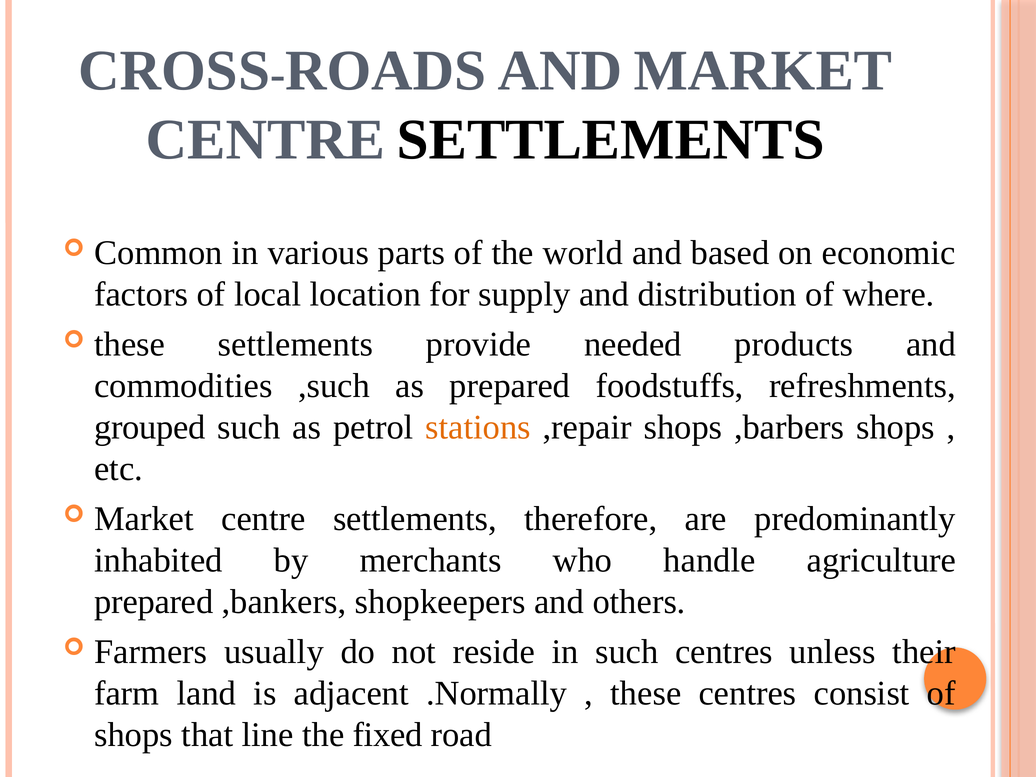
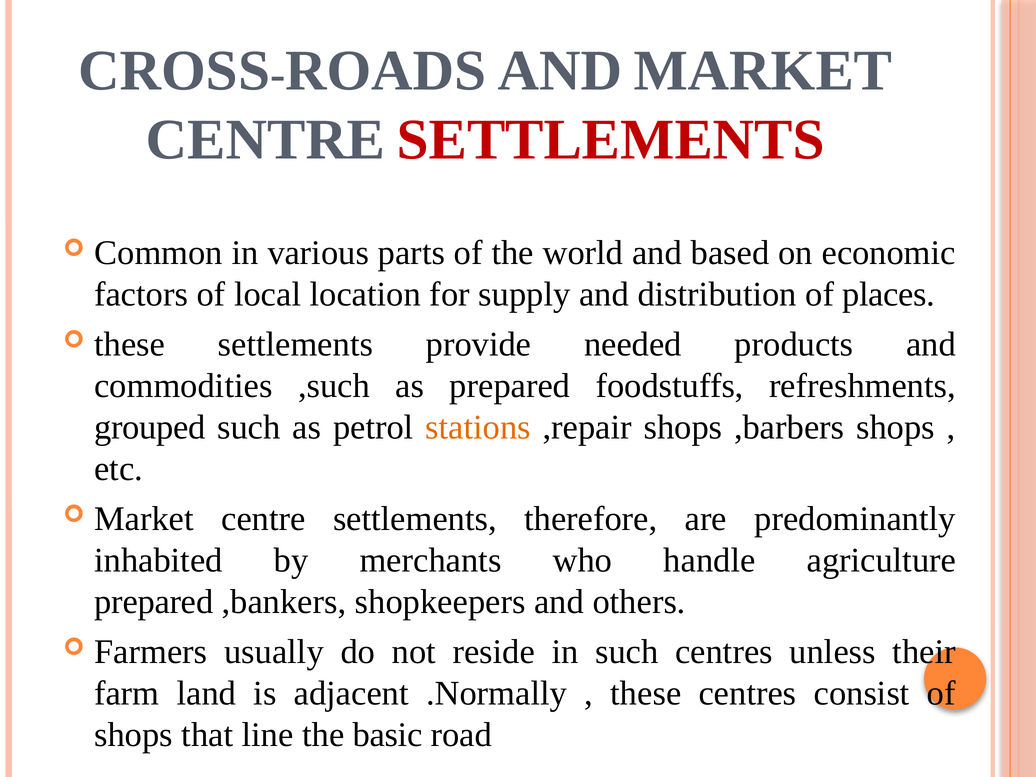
SETTLEMENTS colour: black -> red (611, 140)
where: where -> places (888, 295)
fixed: fixed -> basic (388, 735)
